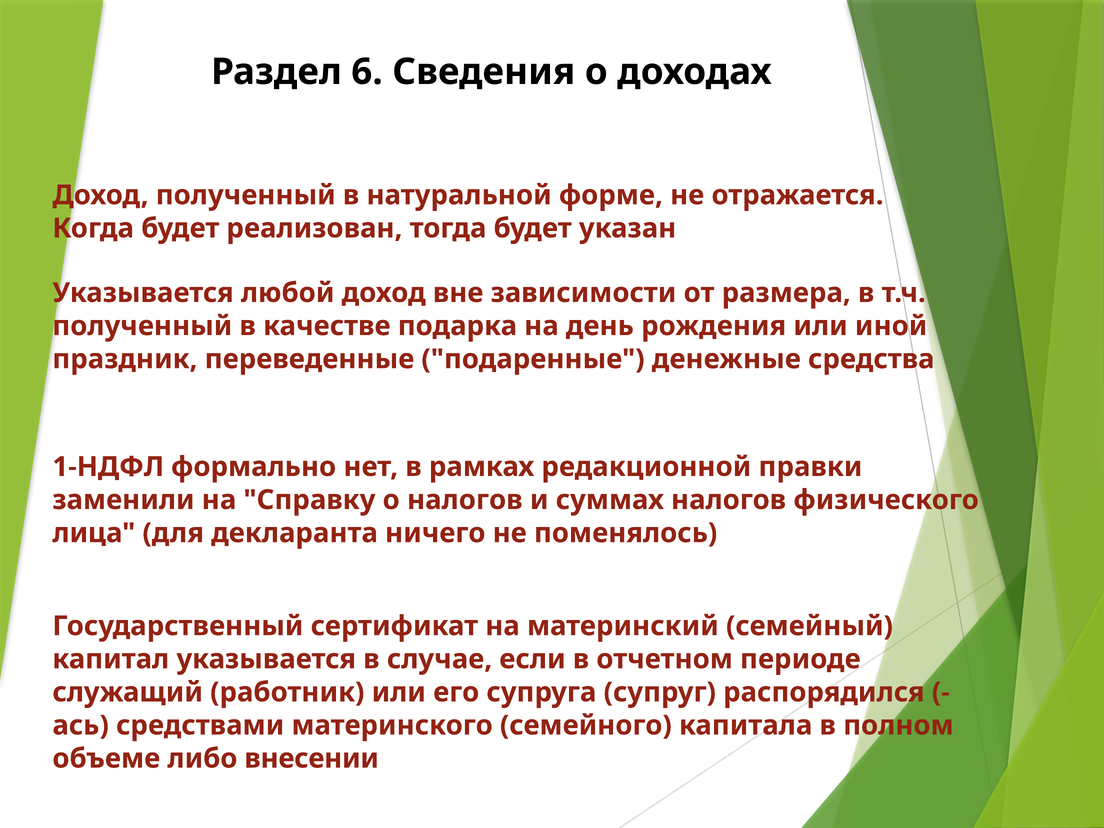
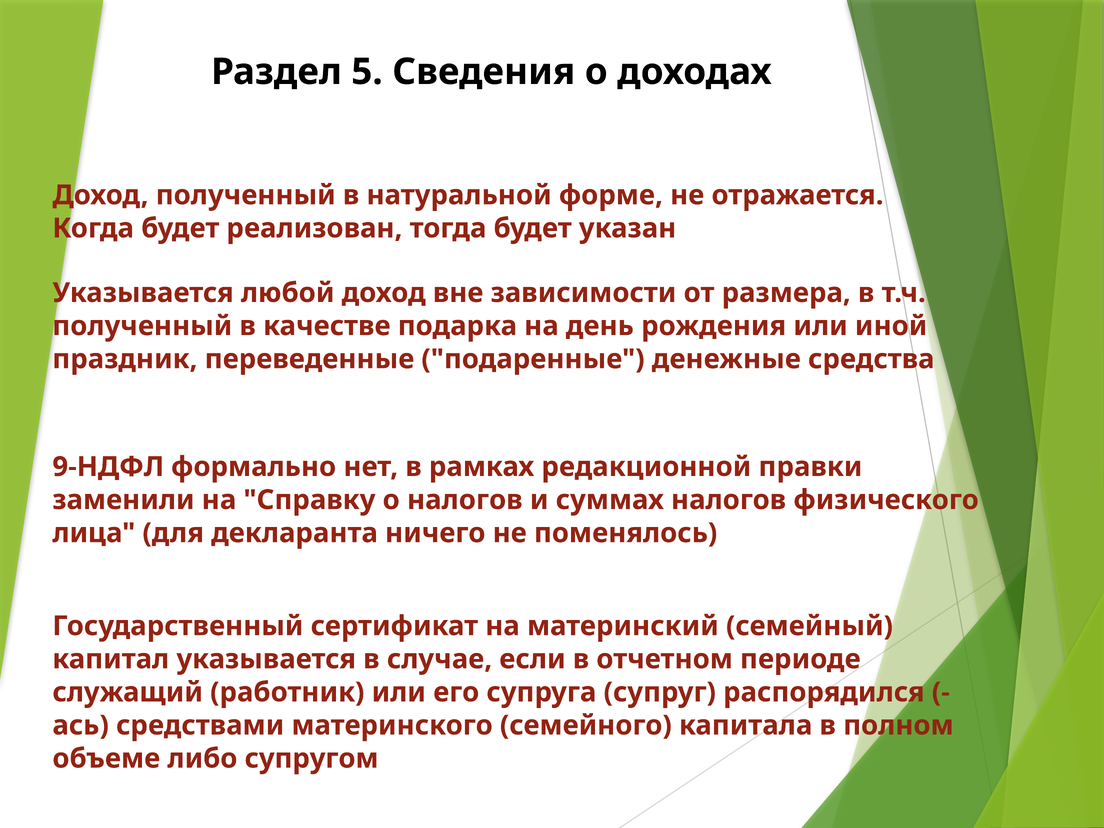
6: 6 -> 5 (367, 72)
1-НДФЛ: 1-НДФЛ -> 9-НДФЛ (108, 467)
внесении: внесении -> супругом (312, 759)
